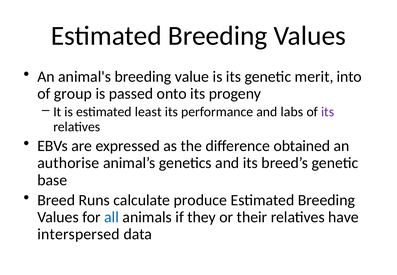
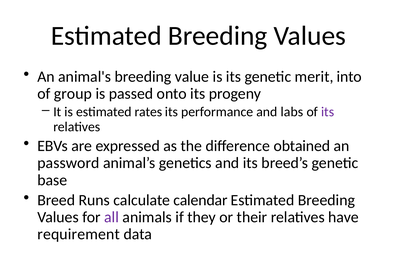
least: least -> rates (148, 112)
authorise: authorise -> password (68, 163)
produce: produce -> calendar (200, 200)
all colour: blue -> purple (112, 217)
interspersed: interspersed -> requirement (79, 234)
